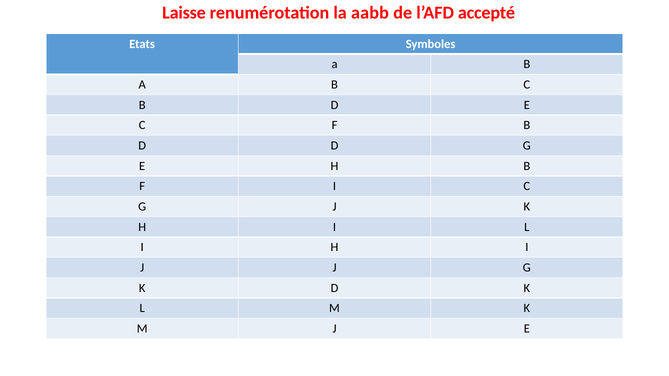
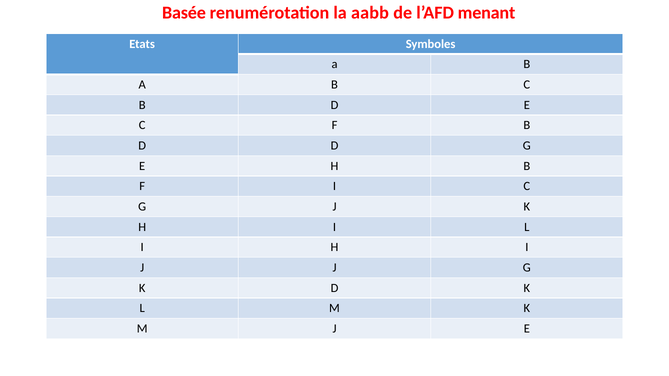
Laisse: Laisse -> Basée (184, 13)
accepté: accepté -> menant (487, 13)
